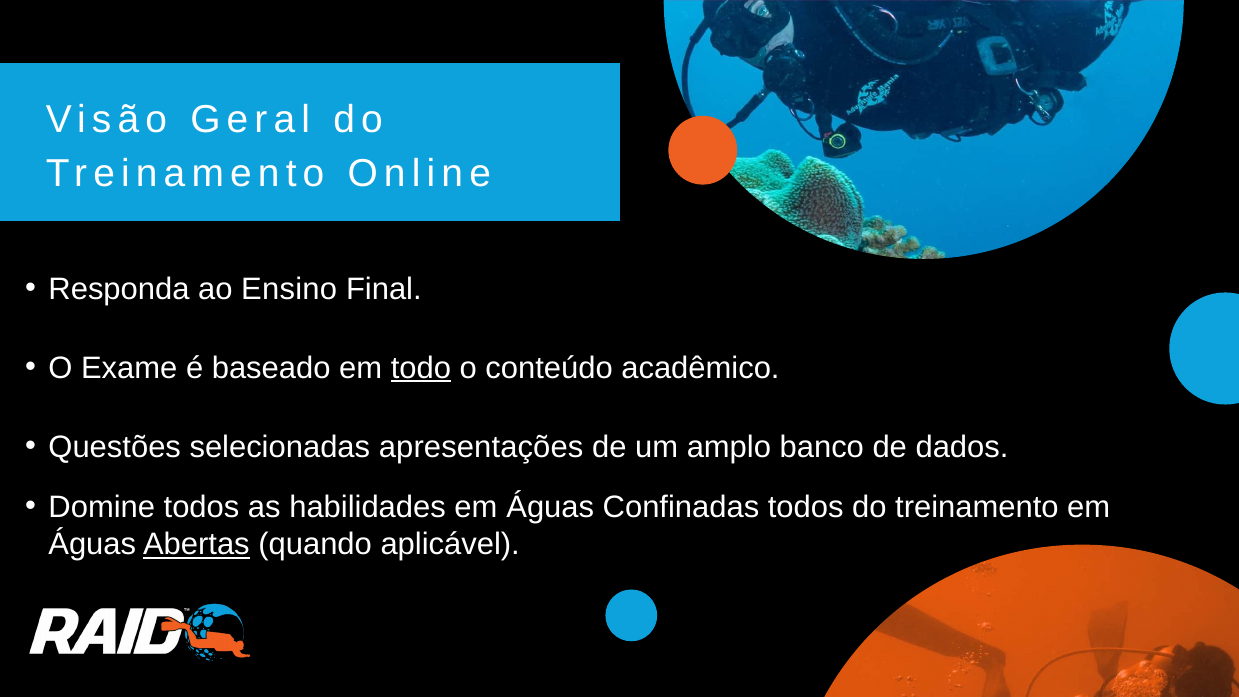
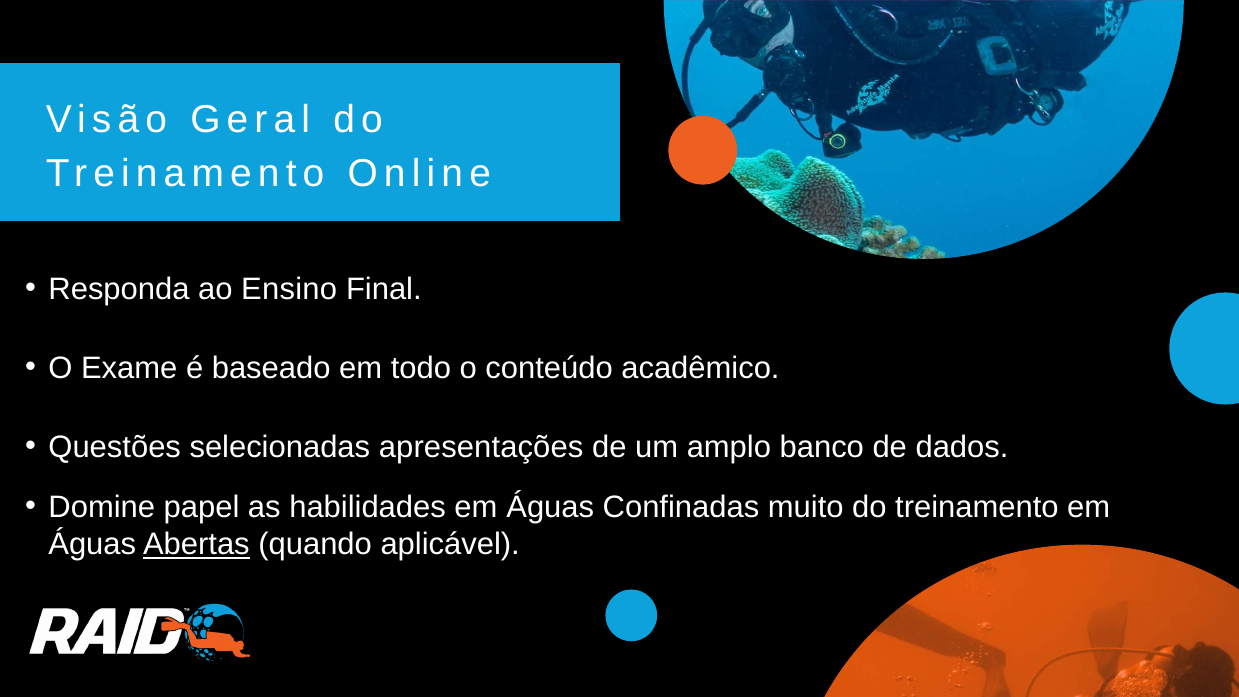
todo underline: present -> none (421, 368)
Domine todos: todos -> papel (202, 507)
Confinadas todos: todos -> muito (806, 507)
